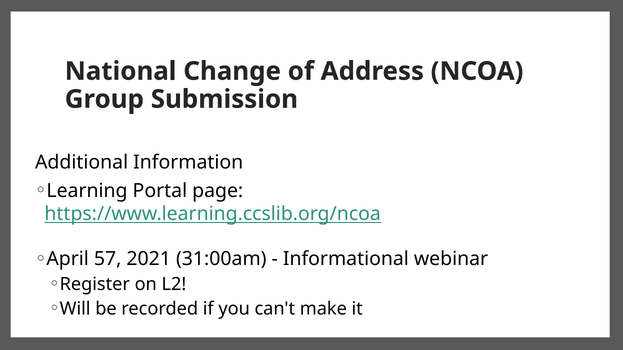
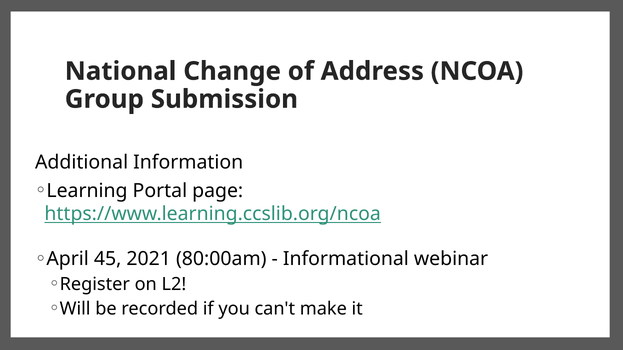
57: 57 -> 45 (108, 259)
31:00am: 31:00am -> 80:00am (221, 259)
